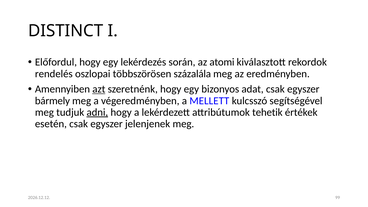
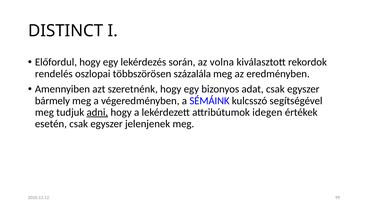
atomi: atomi -> volna (222, 62)
azt underline: present -> none (99, 89)
MELLETT: MELLETT -> SÉMÁINK (209, 101)
tehetik: tehetik -> idegen (267, 112)
